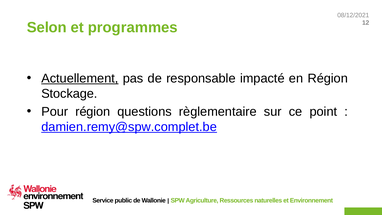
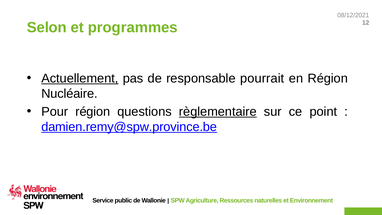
impacté: impacté -> pourrait (262, 78)
Stockage: Stockage -> Nucléaire (69, 94)
règlementaire underline: none -> present (218, 112)
damien.remy@spw.complet.be: damien.remy@spw.complet.be -> damien.remy@spw.province.be (129, 127)
